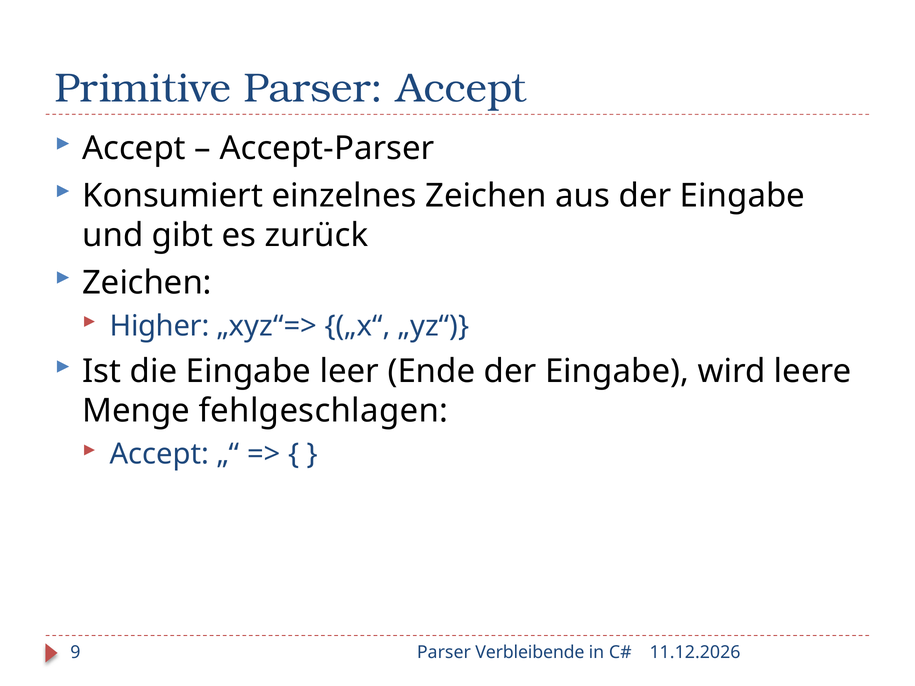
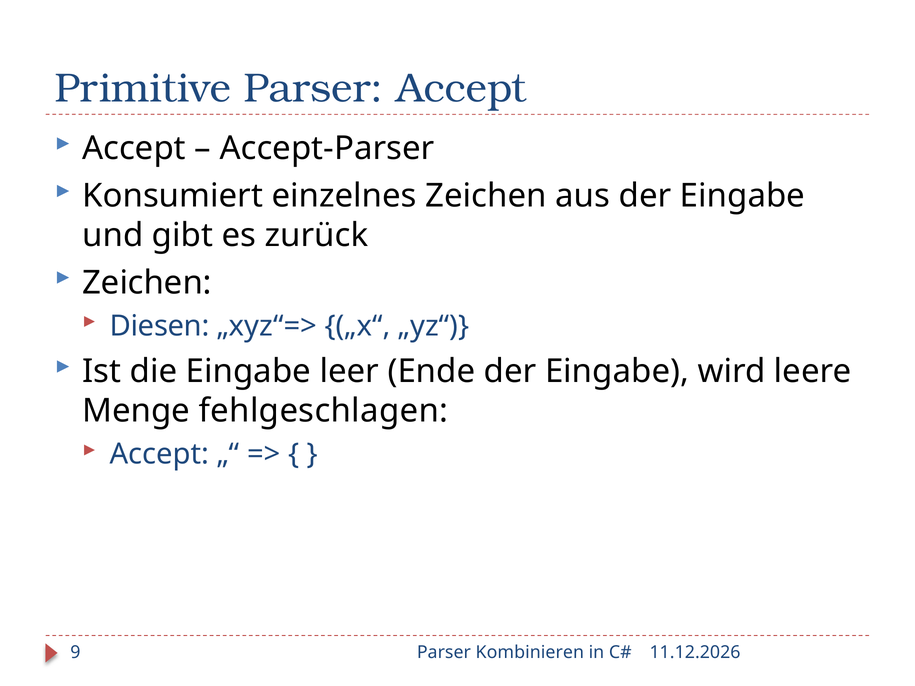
Higher: Higher -> Diesen (160, 326)
Verbleibende: Verbleibende -> Kombinieren (530, 652)
